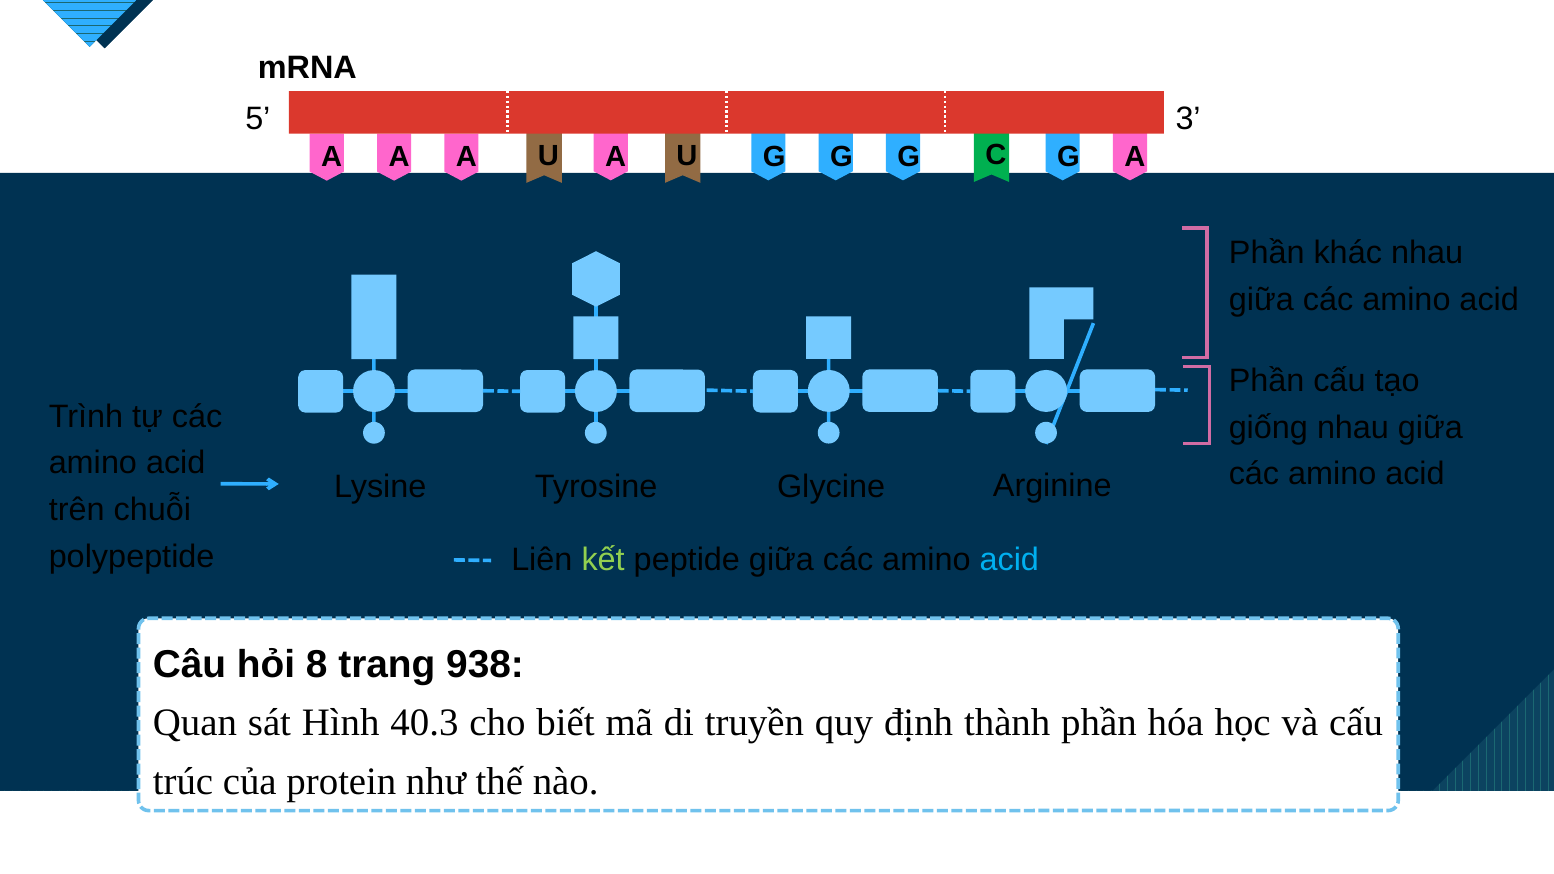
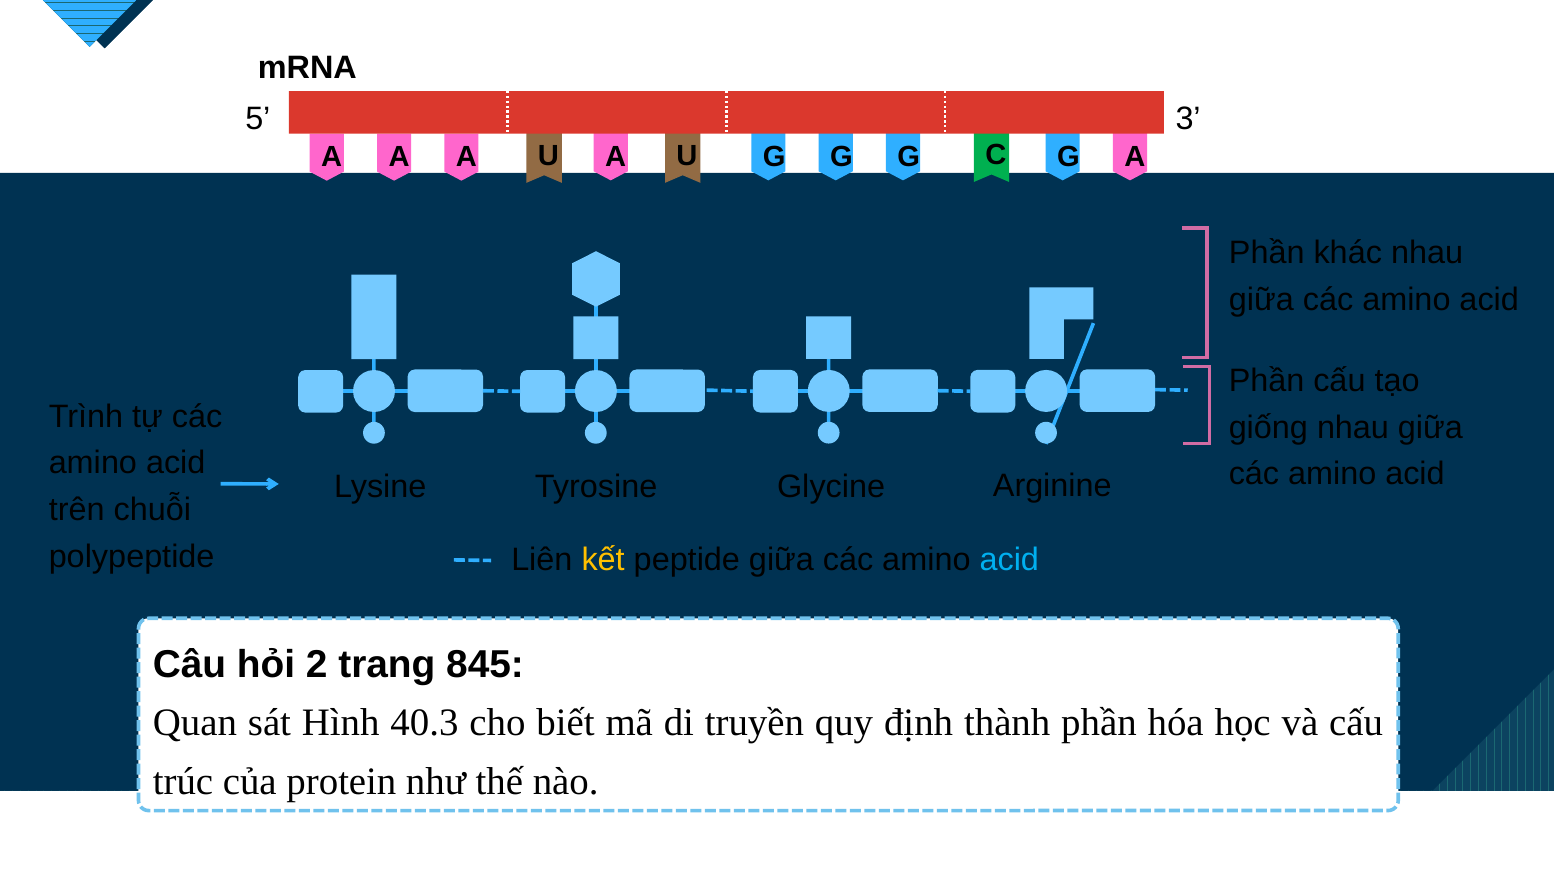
kết colour: light green -> yellow (603, 559)
8: 8 -> 2 (317, 665)
938: 938 -> 845 (485, 665)
